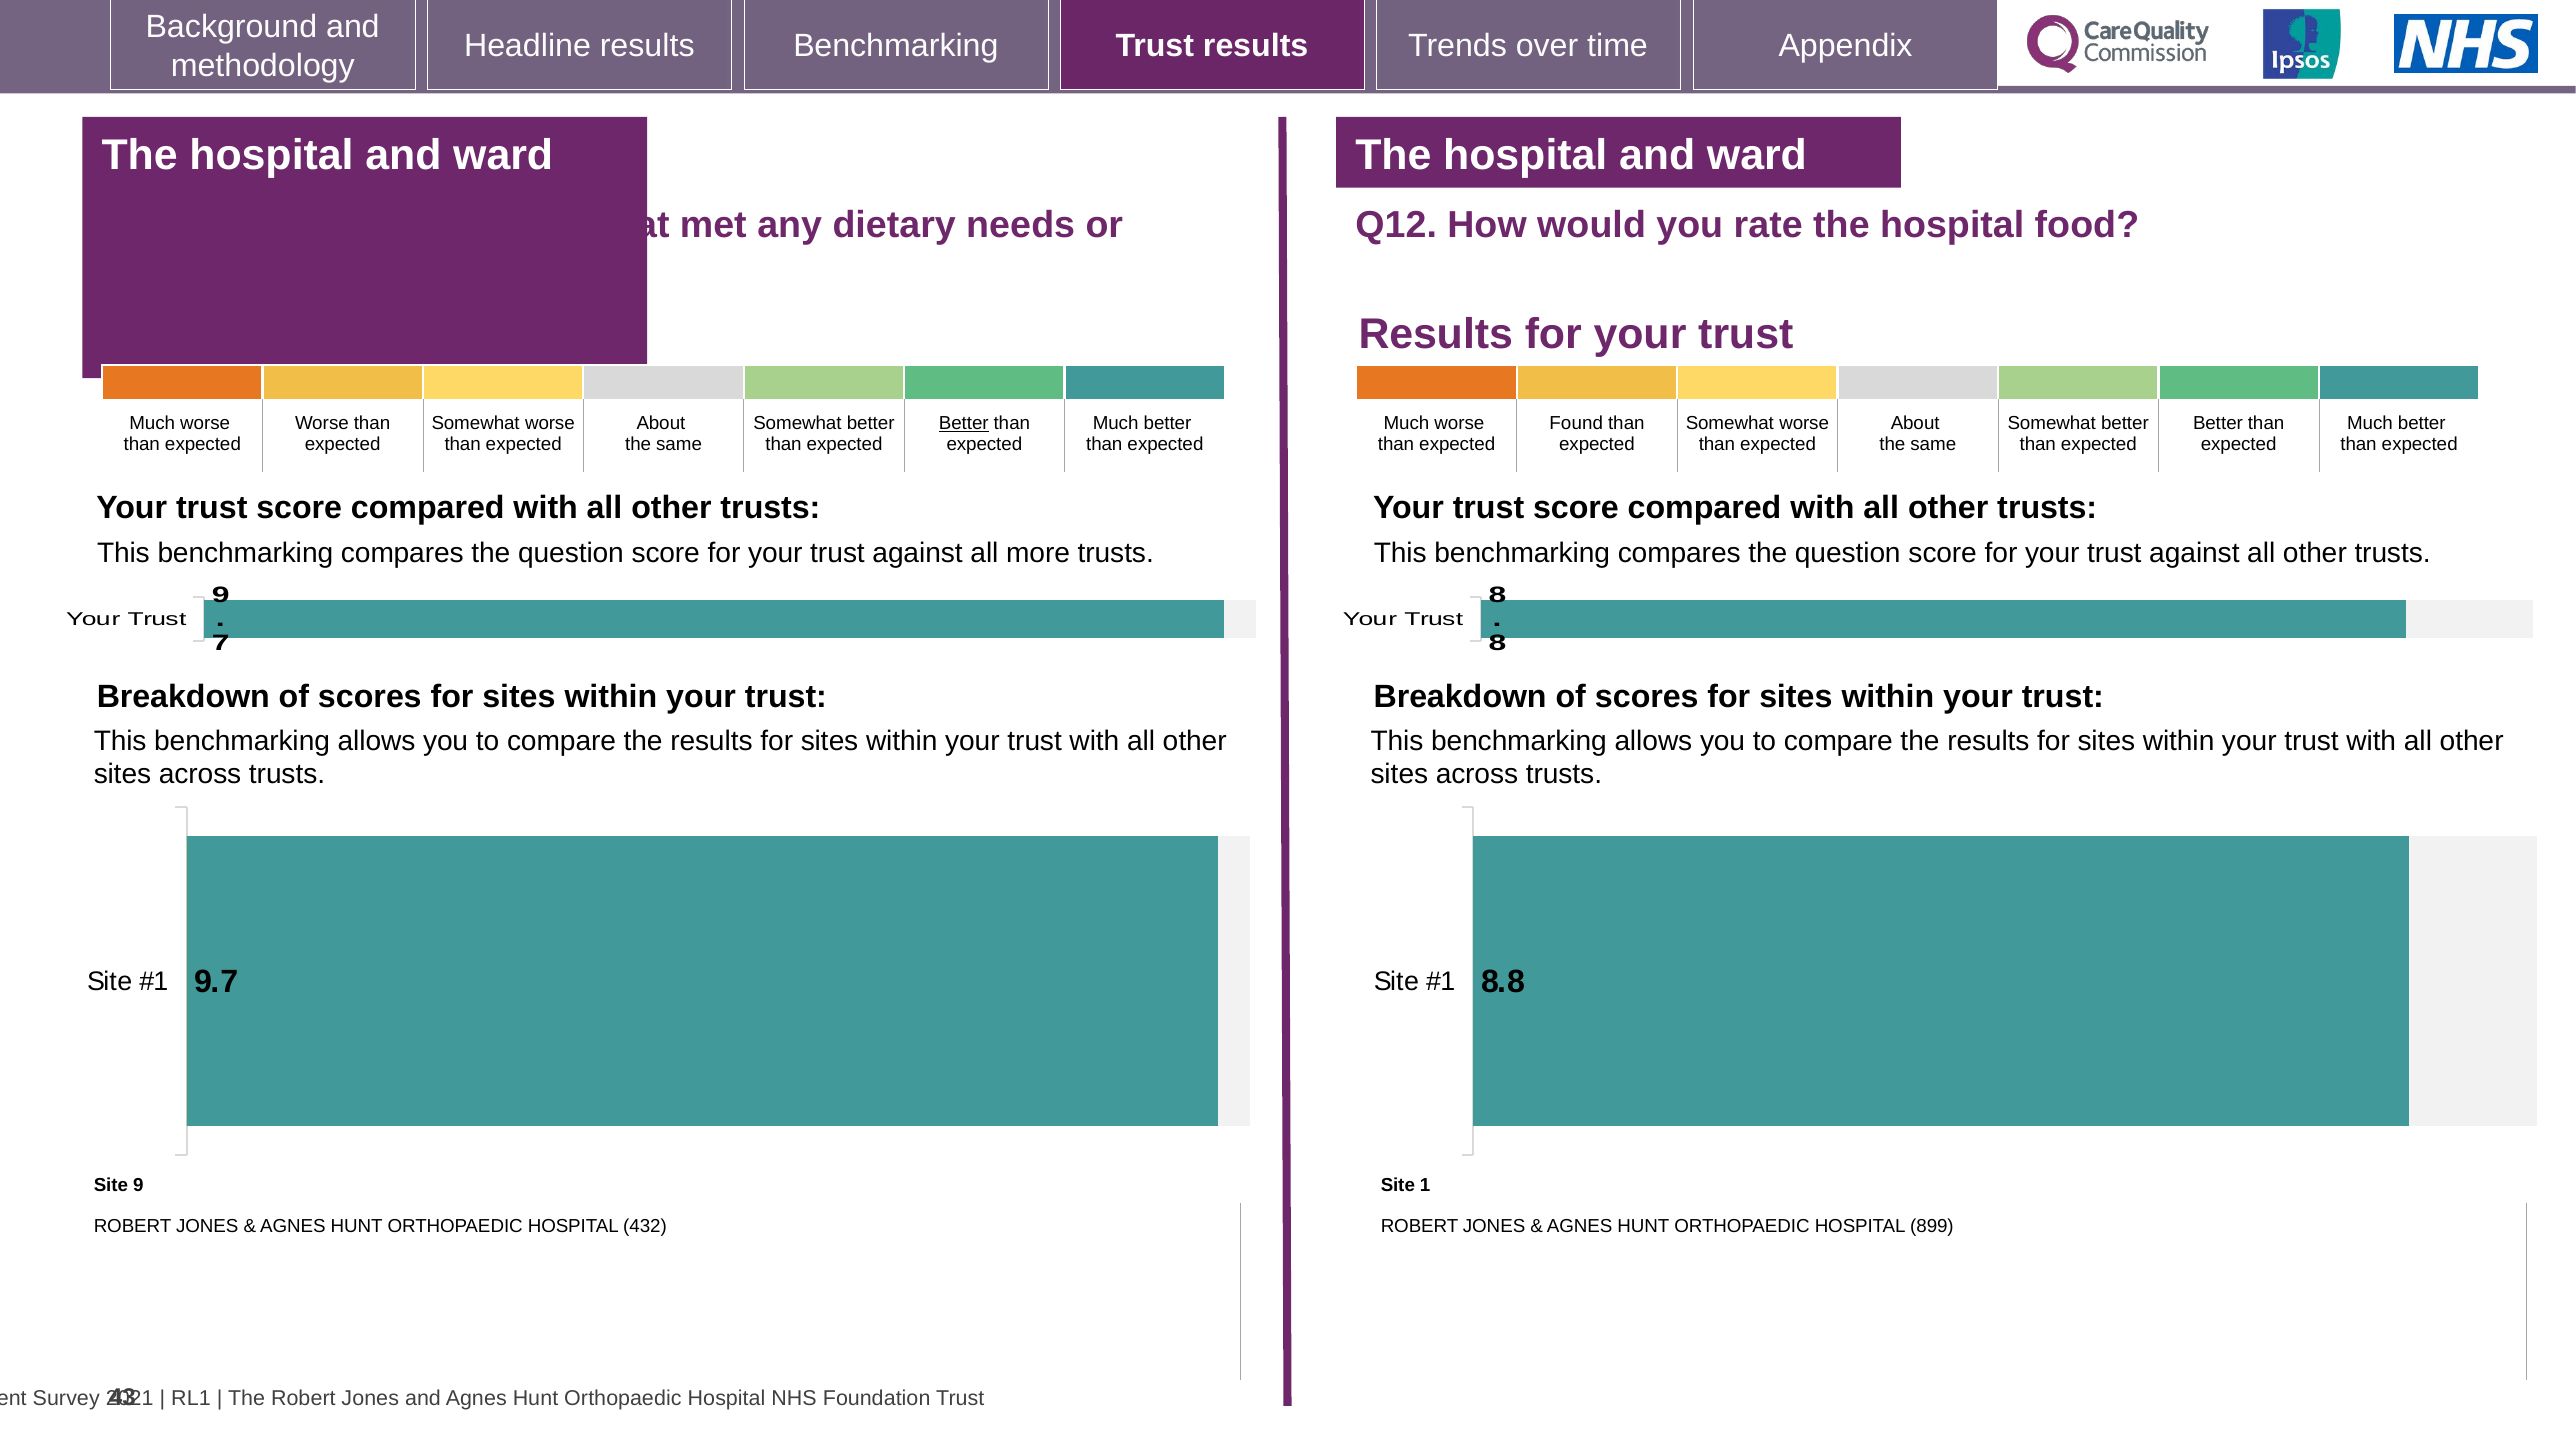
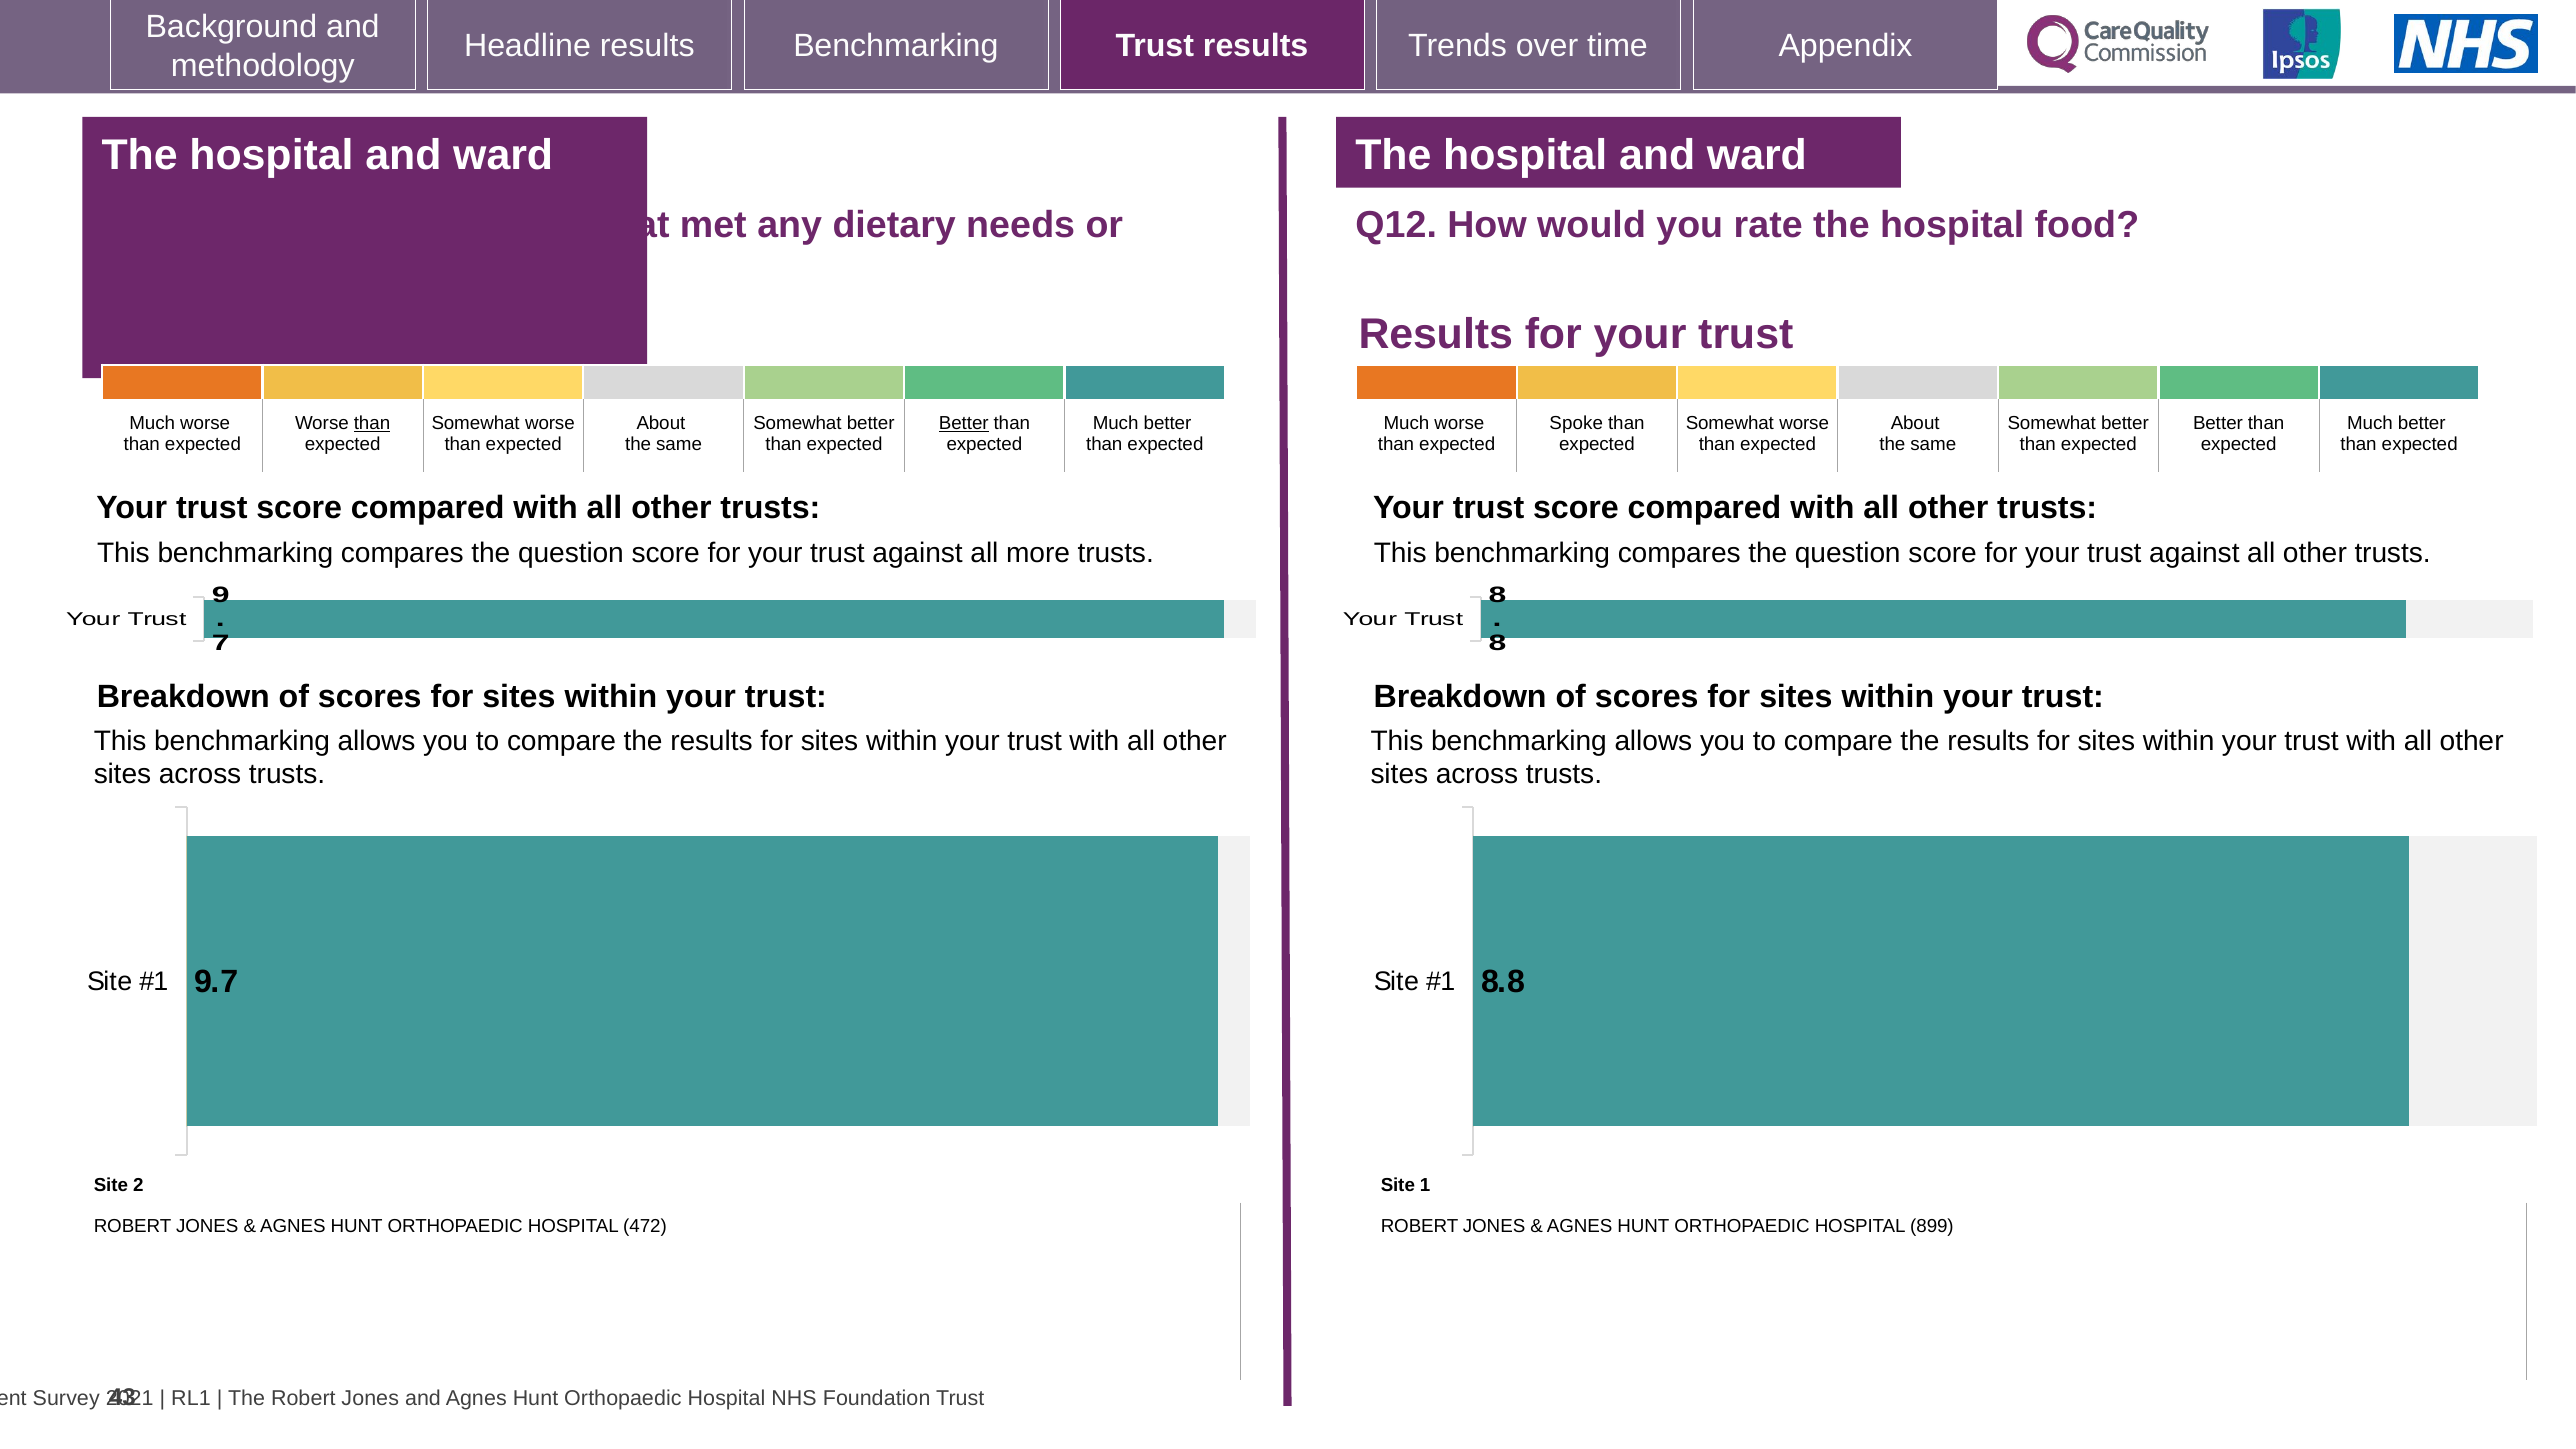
than underline: none -> present (372, 423)
Found: Found -> Spoke (1576, 423)
Site 9: 9 -> 2 (138, 1185)
432: 432 -> 472 (645, 1227)
